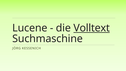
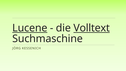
Lucene underline: none -> present (30, 28)
